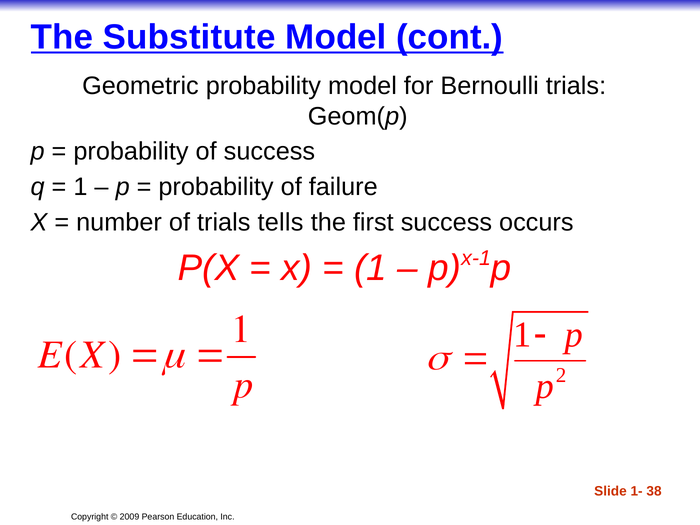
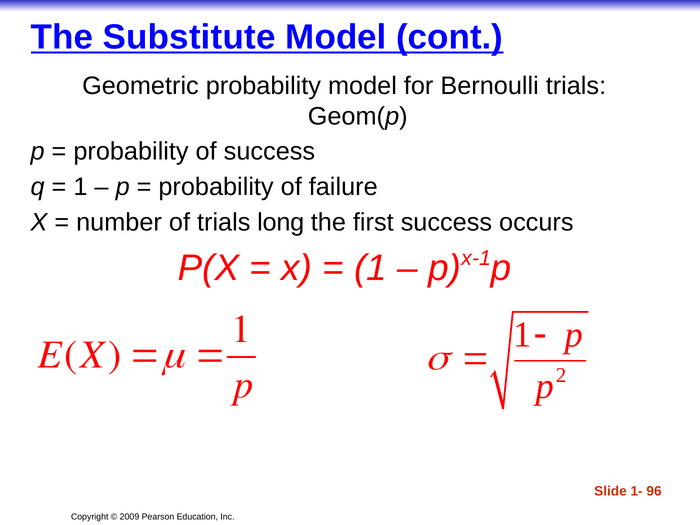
tells: tells -> long (281, 222)
38: 38 -> 96 (654, 491)
